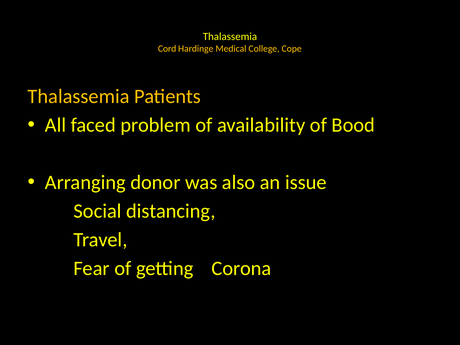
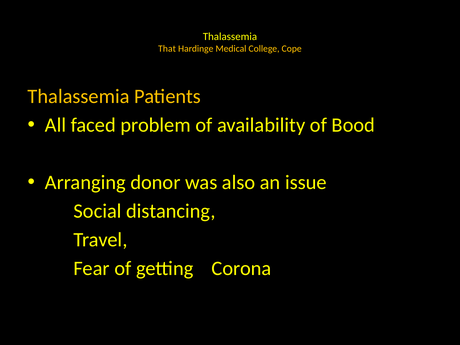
Cord: Cord -> That (167, 49)
